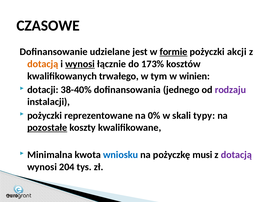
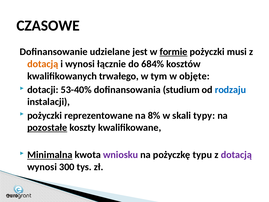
akcji: akcji -> musi (237, 52)
wynosi underline: present -> none (80, 64)
173%: 173% -> 684% (153, 64)
winien: winien -> objęte (194, 76)
38-40%: 38-40% -> 53-40% (76, 90)
jednego: jednego -> studium (181, 90)
rodzaju colour: purple -> blue (230, 90)
0%: 0% -> 8% (154, 115)
Minimalna underline: none -> present (50, 155)
wniosku colour: blue -> purple (121, 155)
musi: musi -> typu (202, 155)
204: 204 -> 300 (67, 167)
